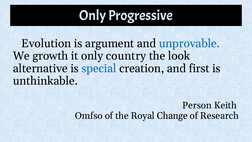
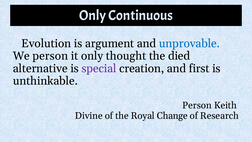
Progressive: Progressive -> Continuous (141, 15)
We growth: growth -> person (50, 56)
country: country -> thought (126, 56)
look: look -> died (179, 56)
special colour: blue -> purple (99, 68)
Omfso: Omfso -> Divine (89, 115)
